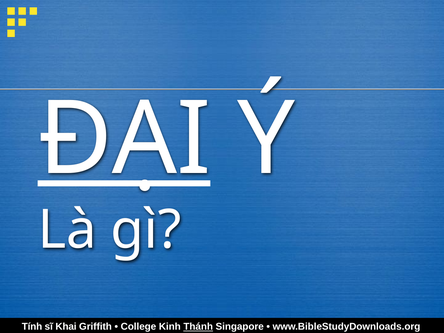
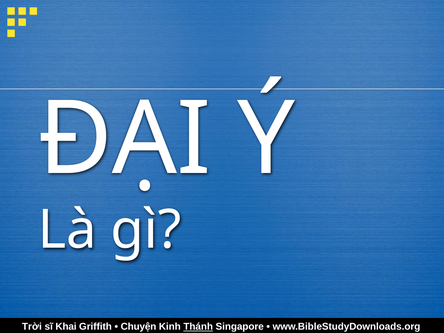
ĐẠI underline: present -> none (124, 139)
Tính: Tính -> Trời (32, 327)
College: College -> Chuyện (139, 327)
